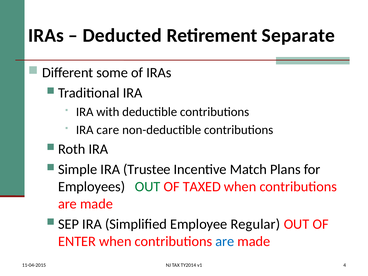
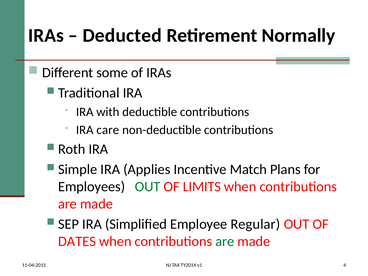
Separate: Separate -> Normally (299, 36)
Trustee: Trustee -> Applies (147, 169)
TAXED: TAXED -> LIMITS (202, 187)
ENTER: ENTER -> DATES (77, 241)
are colour: blue -> green (225, 241)
